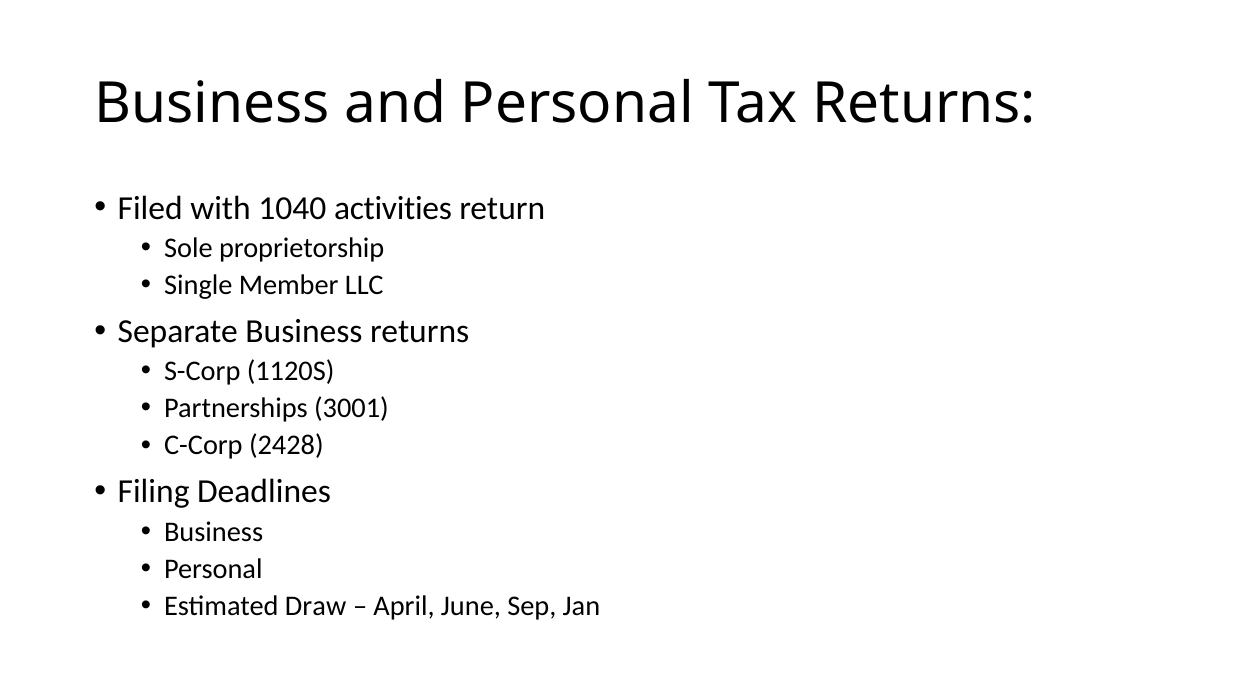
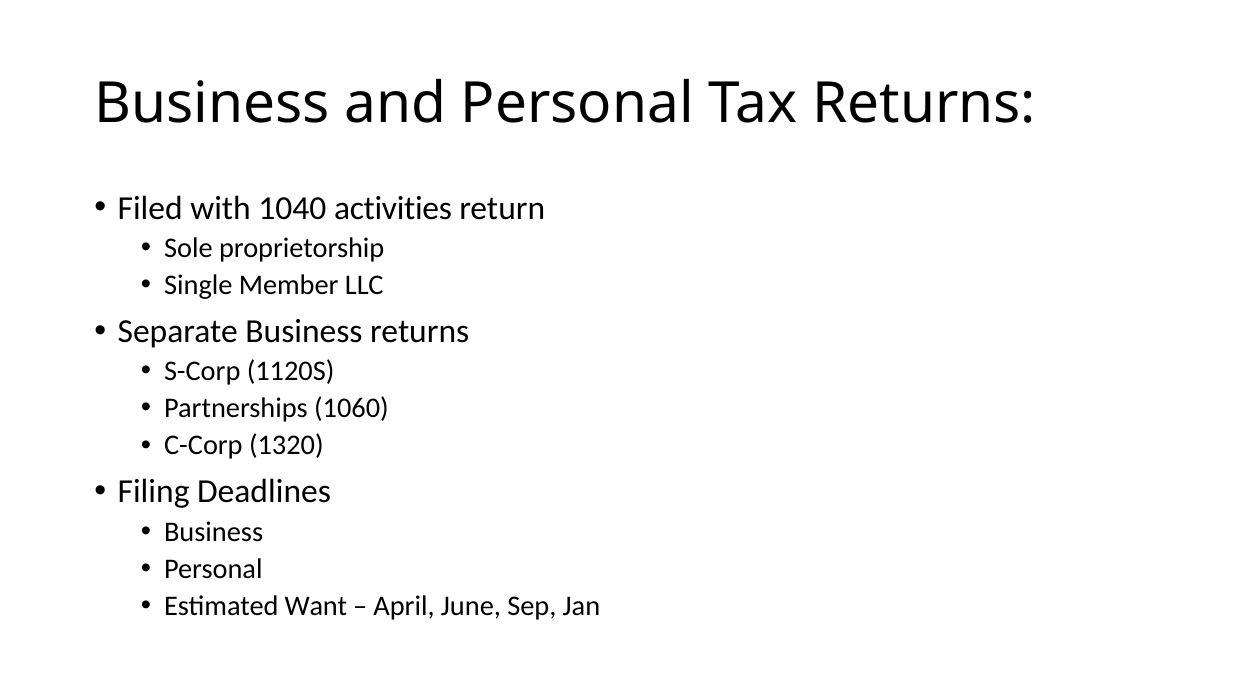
3001: 3001 -> 1060 (351, 408)
2428: 2428 -> 1320 (286, 445)
Draw: Draw -> Want (316, 606)
